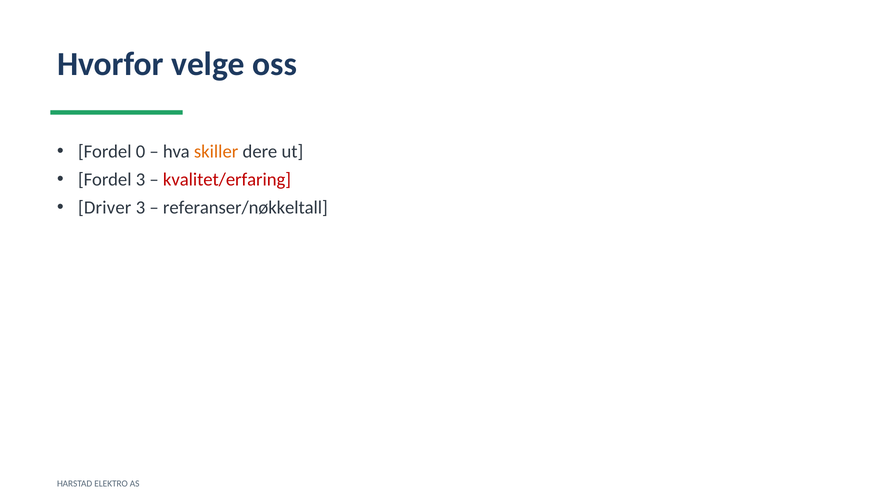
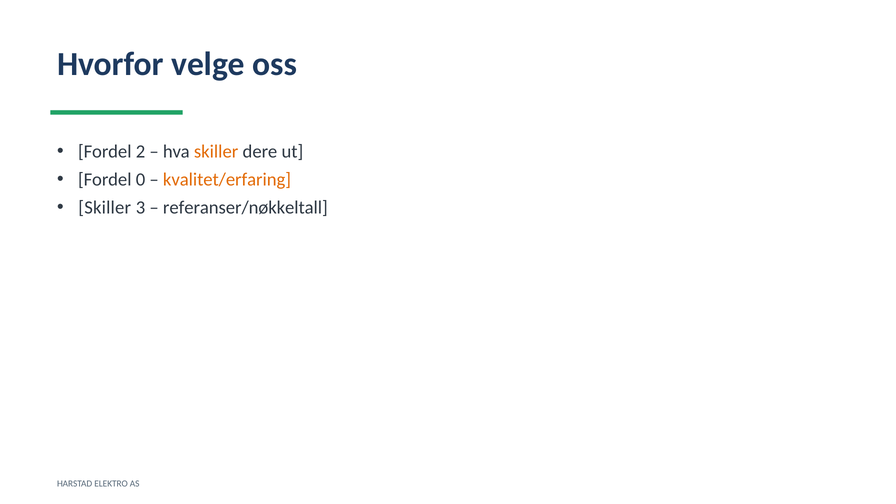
0: 0 -> 2 (141, 152)
Fordel 3: 3 -> 0 (141, 180)
kvalitet/erfaring colour: red -> orange (227, 180)
Driver: Driver -> Skiller (105, 208)
